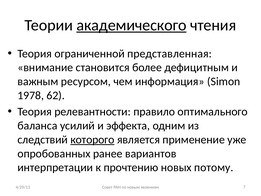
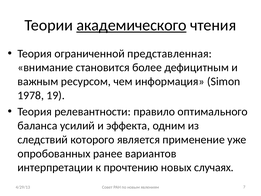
62: 62 -> 19 (56, 95)
которого underline: present -> none (92, 139)
потому: потому -> случаях (214, 167)
